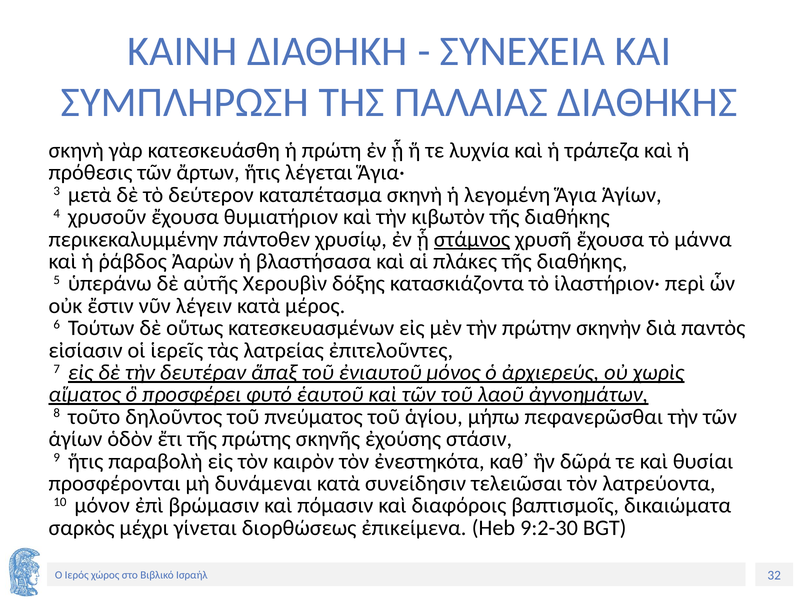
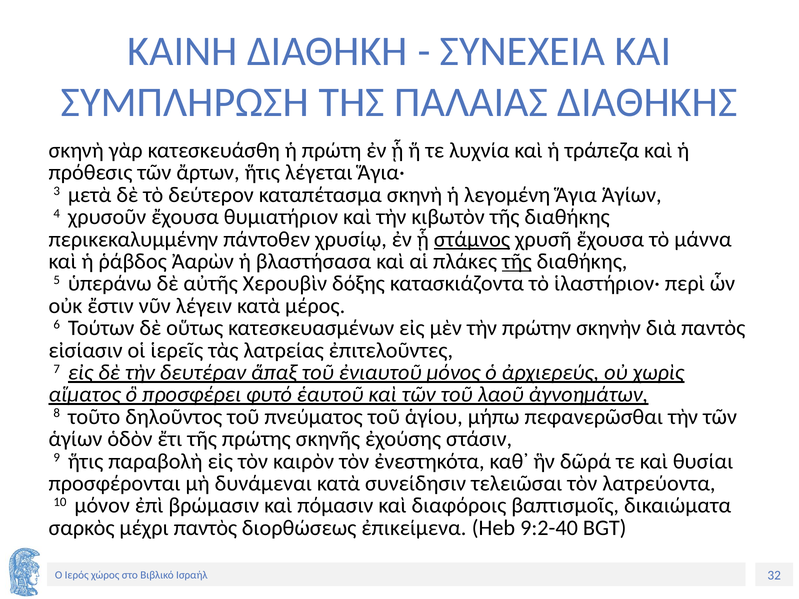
τῆς underline: none -> present (517, 262)
μέχρι γίνεται: γίνεται -> παντὸς (205, 528)
9:2-30: 9:2-30 -> 9:2-40 (549, 528)
